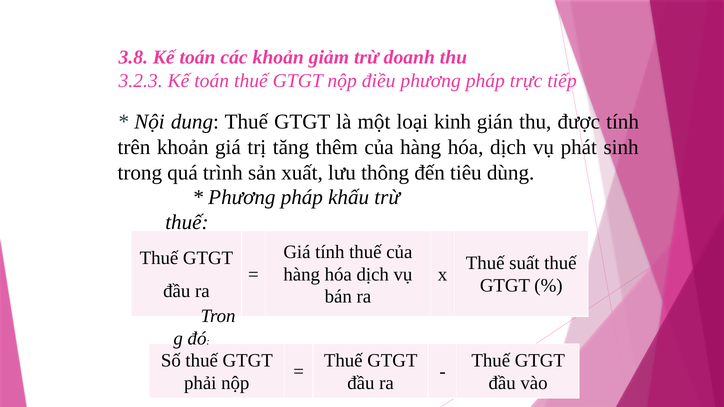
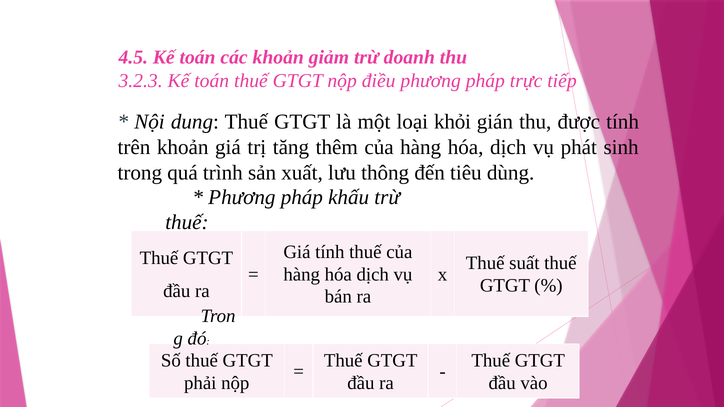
3.8: 3.8 -> 4.5 (133, 57)
kinh: kinh -> khỏi (453, 122)
